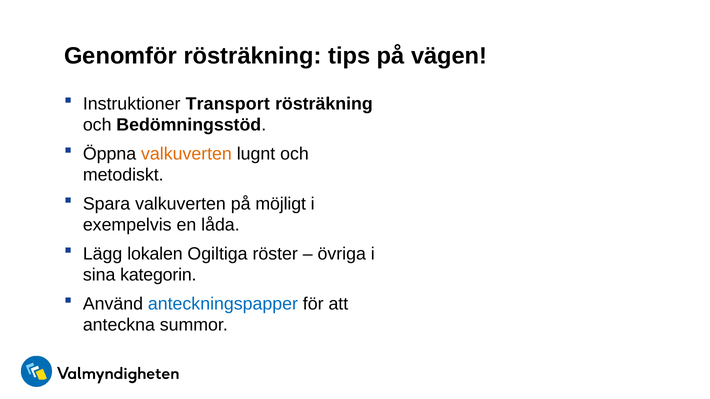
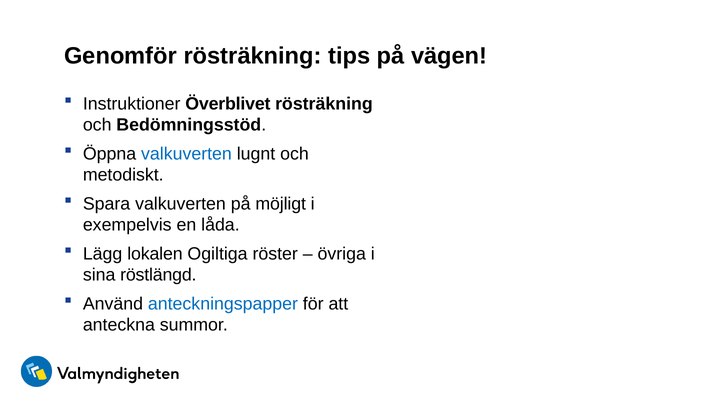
Transport: Transport -> Överblivet (228, 104)
valkuverten colour: orange -> blue (186, 154)
kategorin: kategorin -> röstlängd (158, 275)
